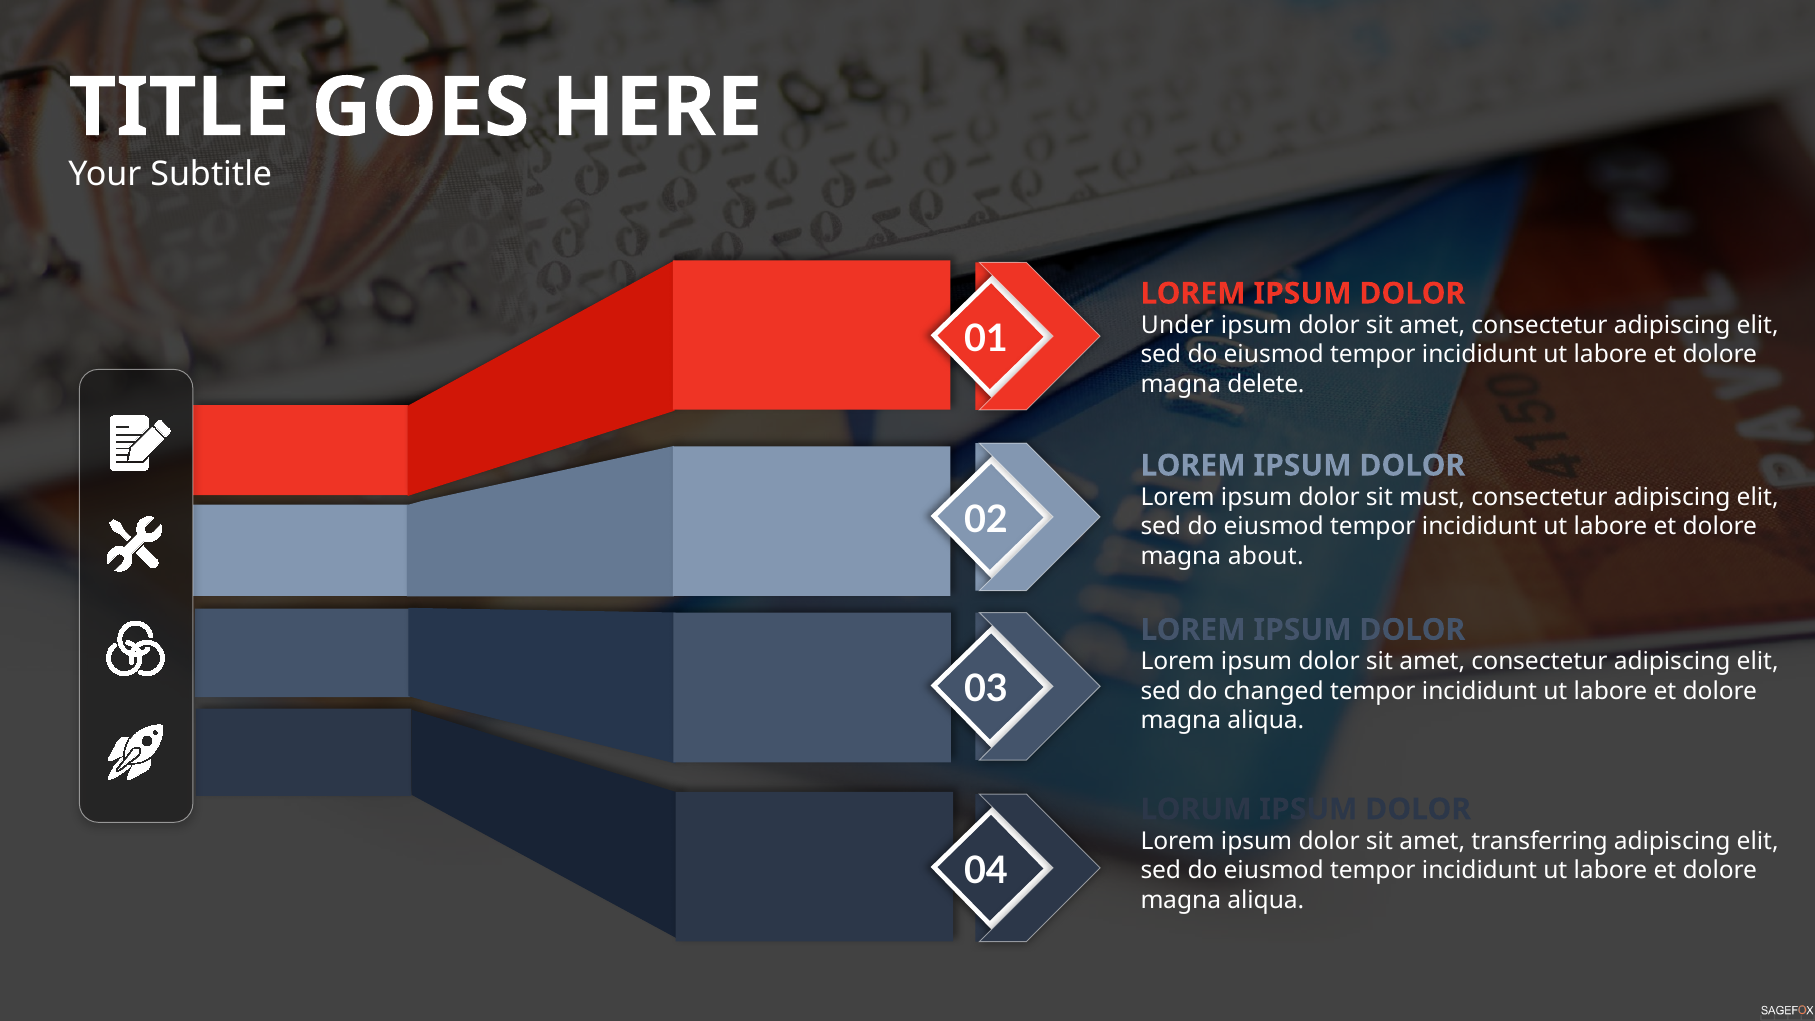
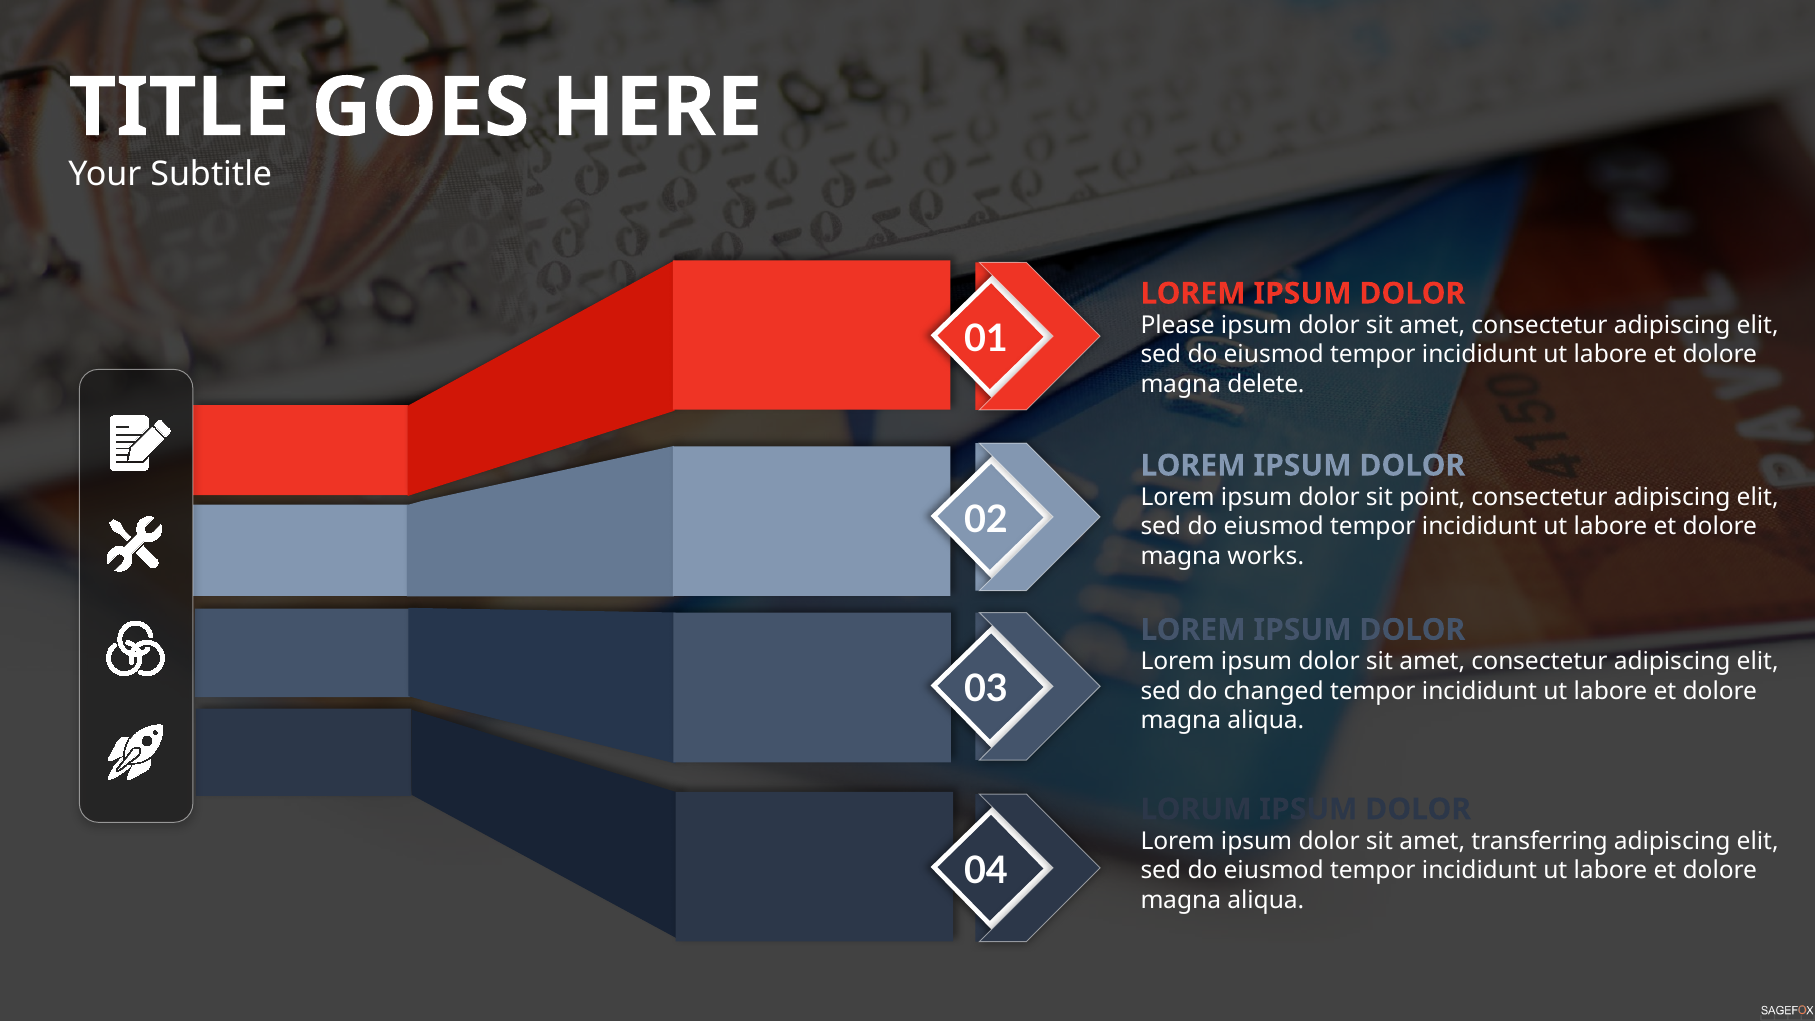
Under: Under -> Please (1178, 325)
must: must -> point (1432, 497)
about: about -> works (1266, 556)
